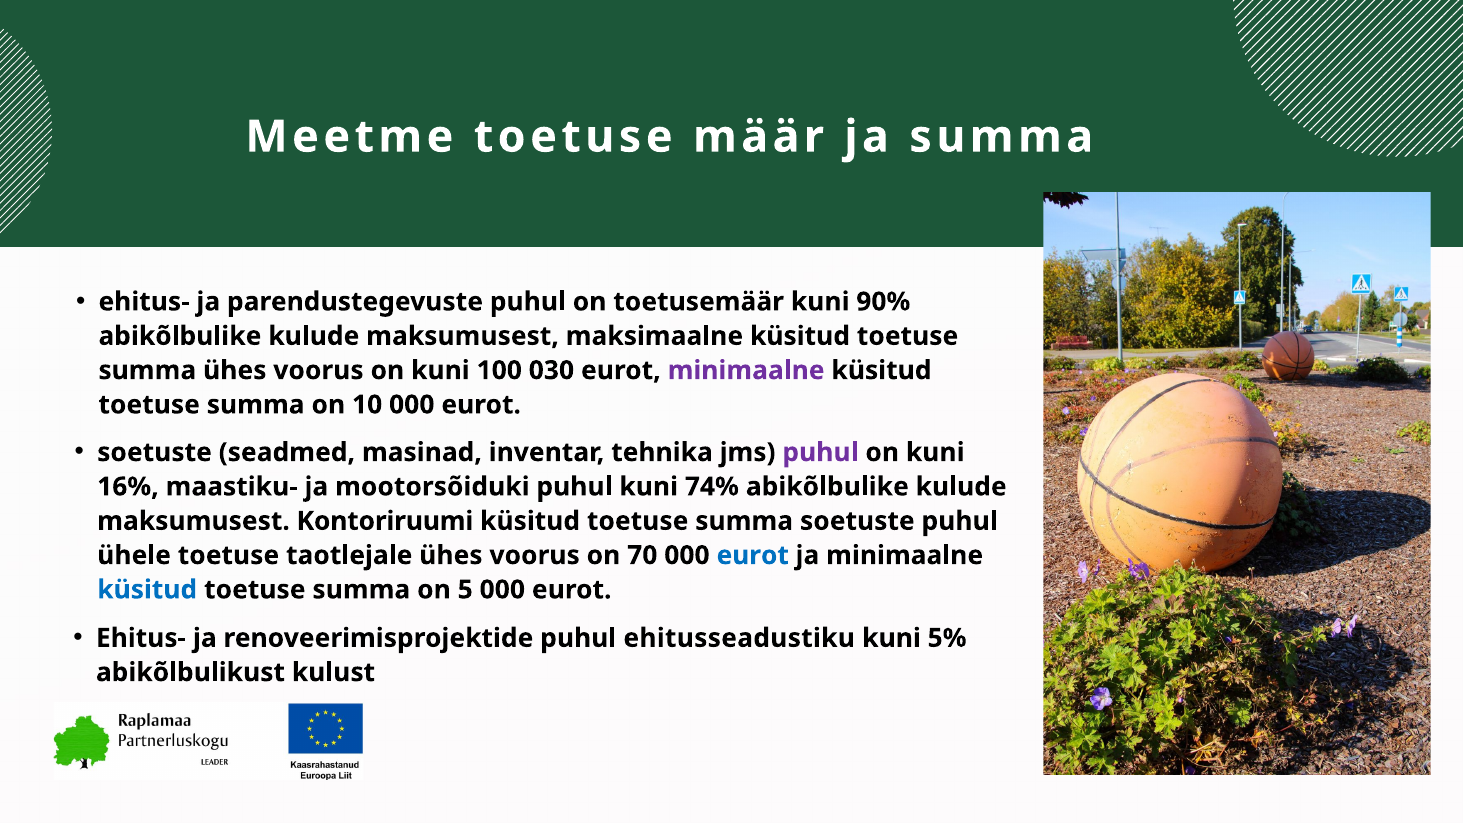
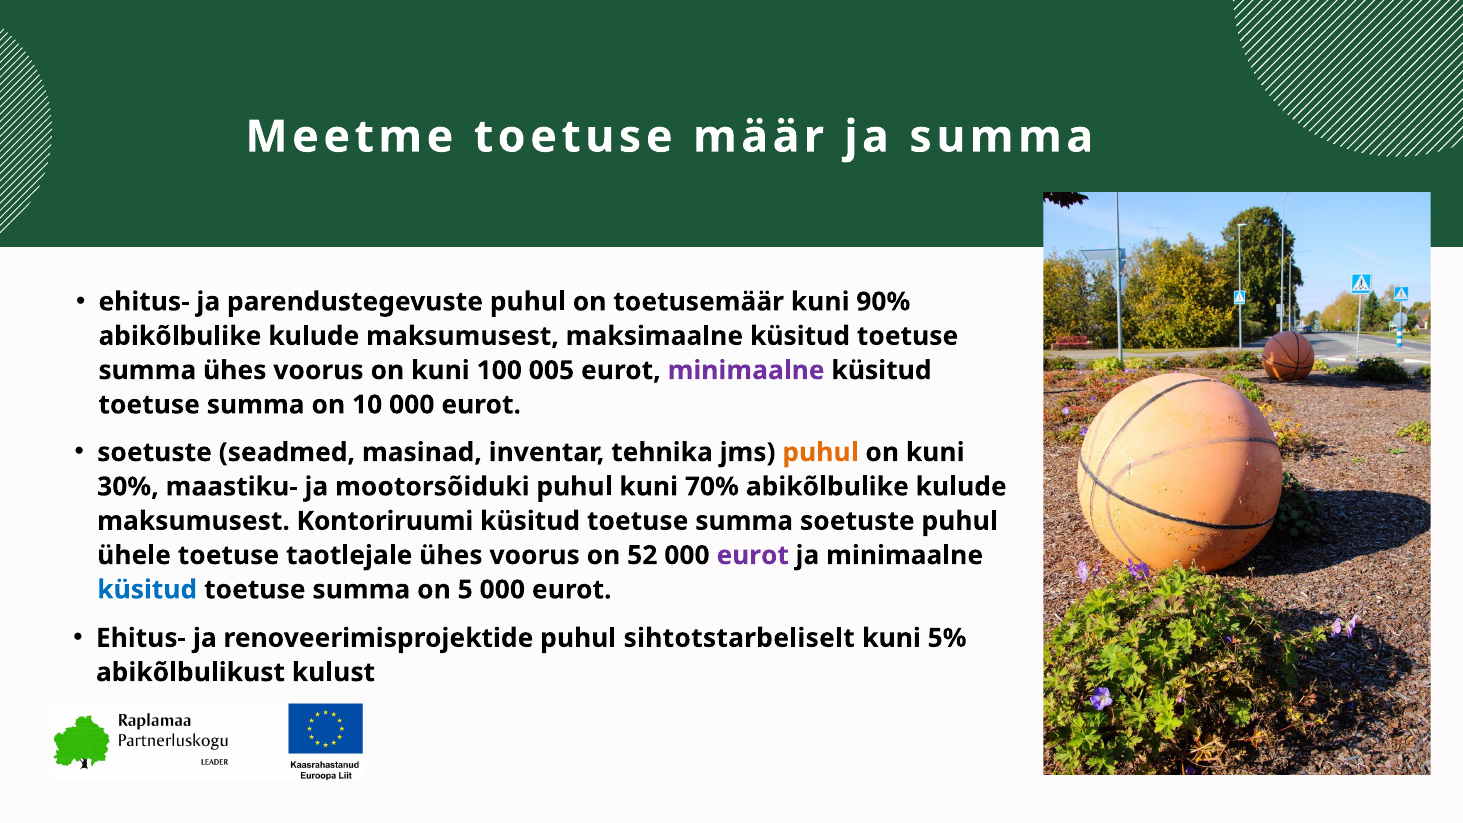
030: 030 -> 005 (551, 370)
puhul colour: purple -> orange (820, 452)
16%: 16% -> 30% (128, 487)
74%: 74% -> 70% (712, 487)
70: 70 -> 52 (642, 555)
eurot colour: blue -> purple (753, 555)
ehitusseadustiku: ehitusseadustiku -> sihtotstarbeliselt (739, 638)
